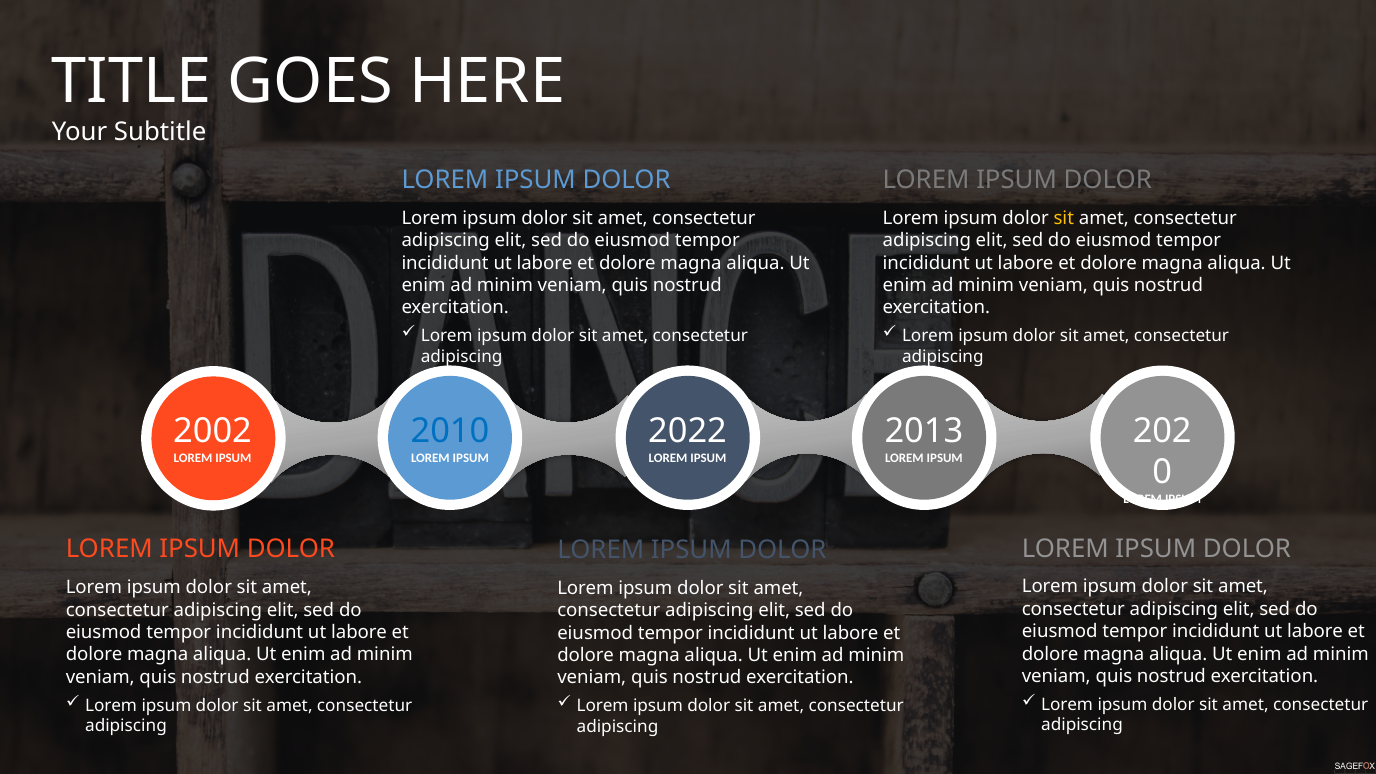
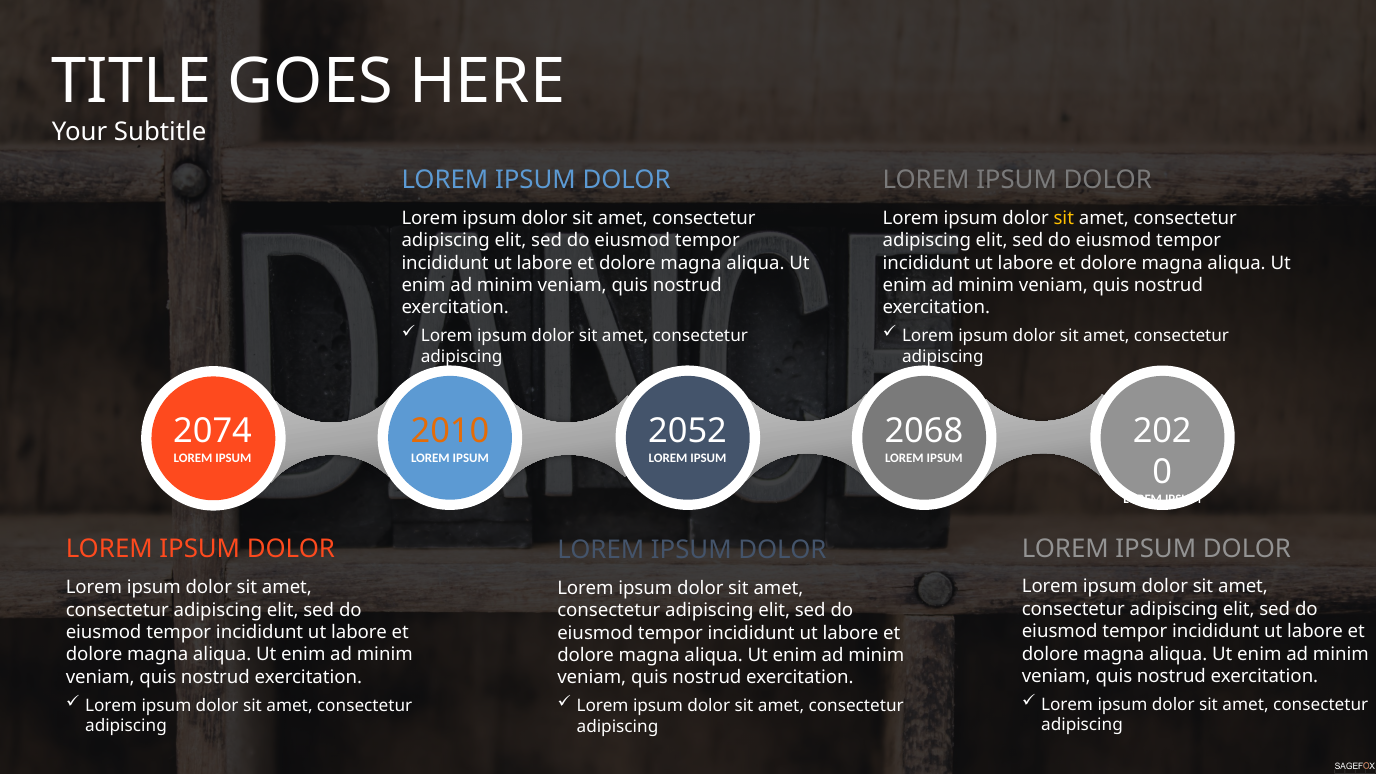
2002: 2002 -> 2074 (213, 432)
2010 colour: blue -> orange (450, 432)
2022: 2022 -> 2052 (688, 432)
2013: 2013 -> 2068 (924, 432)
